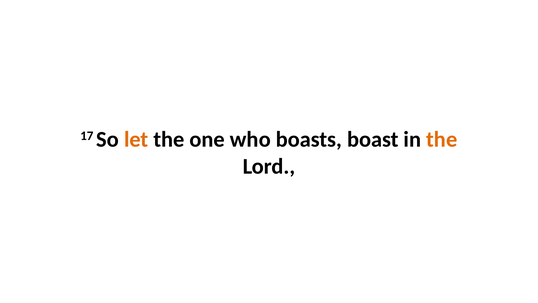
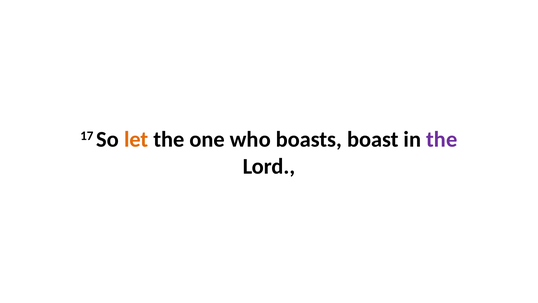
the colour: orange -> purple (442, 139)
